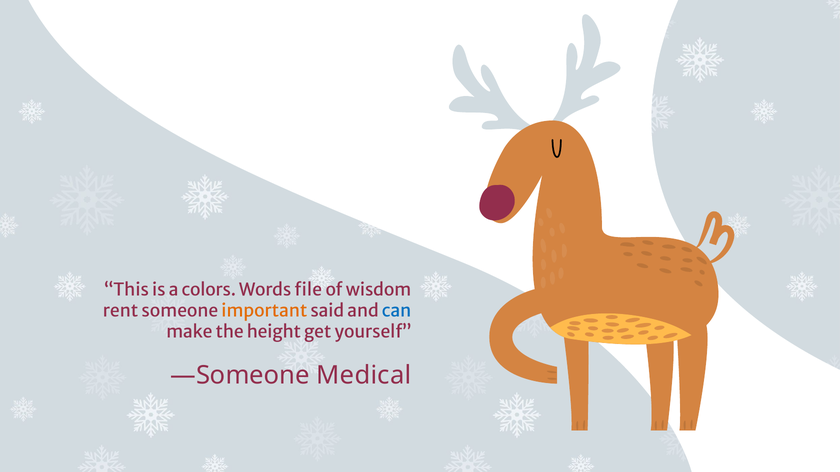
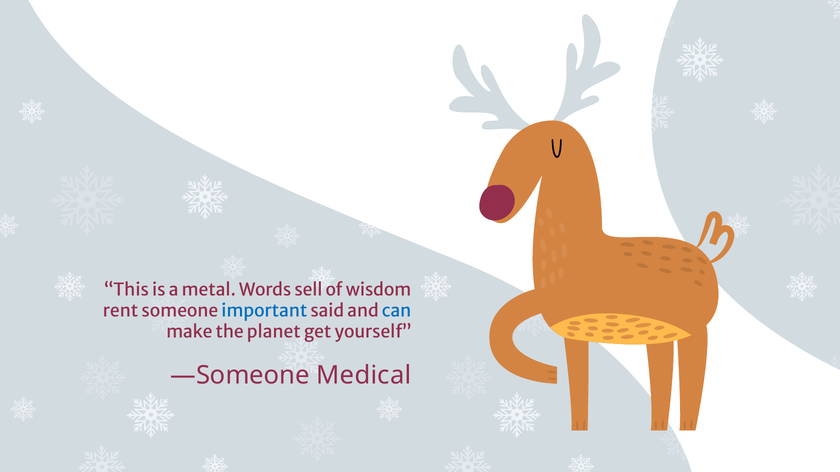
colors: colors -> metal (209, 290)
file: file -> sell (308, 290)
important colour: orange -> blue (264, 311)
height: height -> planet (274, 332)
